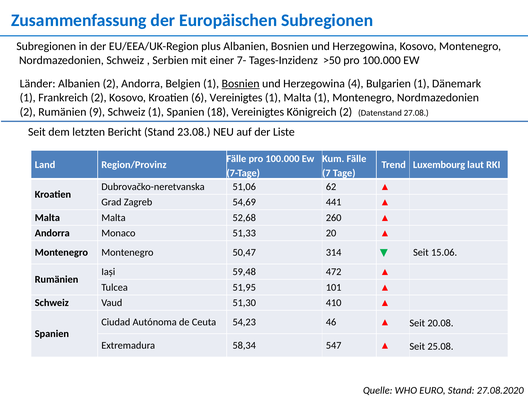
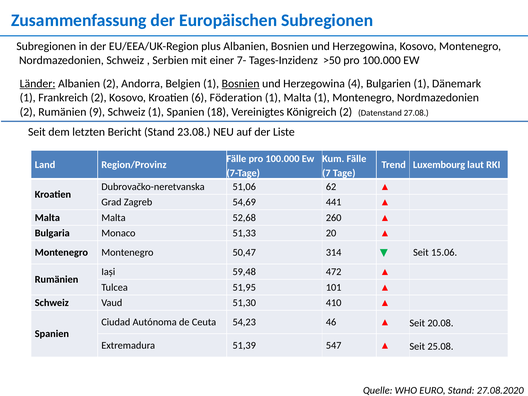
Länder underline: none -> present (38, 84)
6 Vereinigtes: Vereinigtes -> Föderation (236, 98)
Andorra: Andorra -> Bulgaria (52, 233)
58,34: 58,34 -> 51,39 (244, 345)
